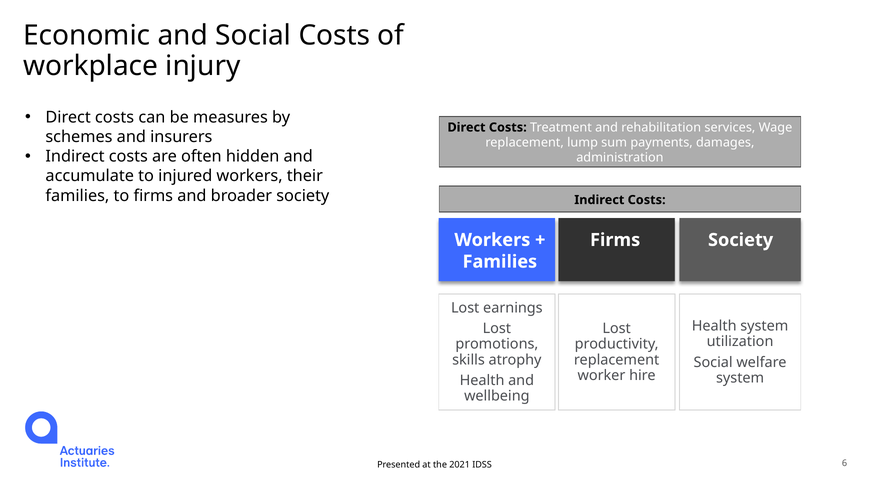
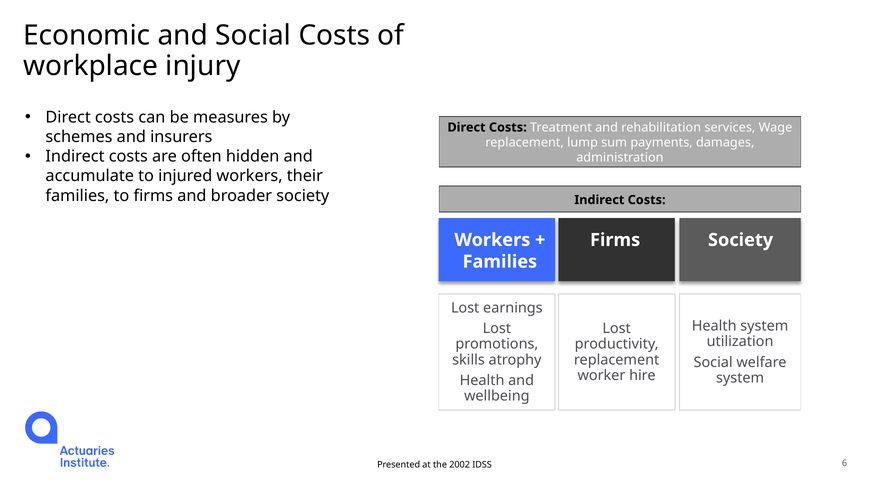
2021: 2021 -> 2002 (460, 465)
